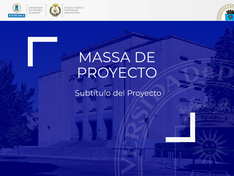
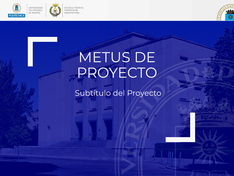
MASSA: MASSA -> METUS (104, 57)
